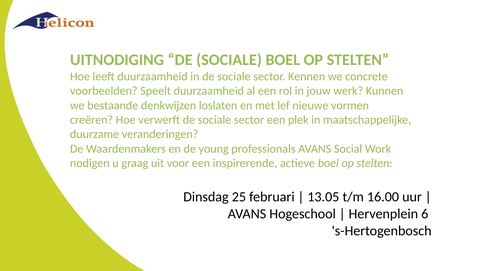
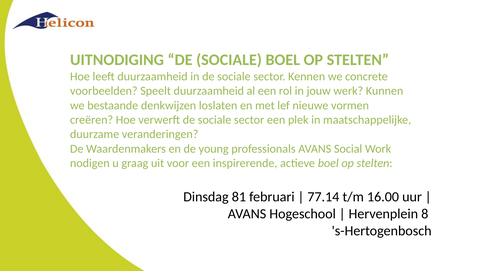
25: 25 -> 81 (239, 197)
13.05: 13.05 -> 77.14 (323, 197)
6: 6 -> 8 (425, 214)
